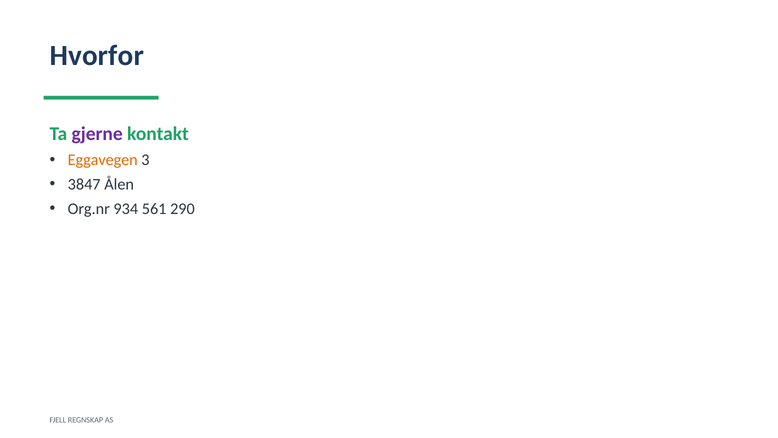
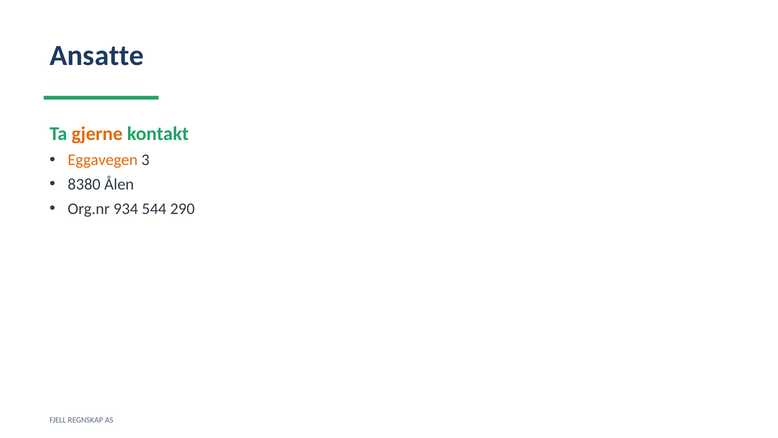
Hvorfor: Hvorfor -> Ansatte (97, 56)
gjerne colour: purple -> orange (97, 134)
3847: 3847 -> 8380 (84, 184)
561: 561 -> 544 (154, 209)
